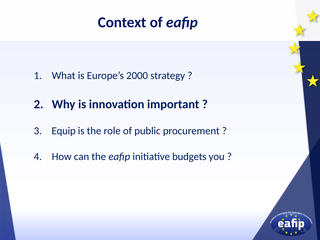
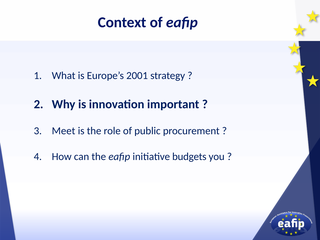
2000: 2000 -> 2001 (137, 76)
Equip: Equip -> Meet (64, 131)
